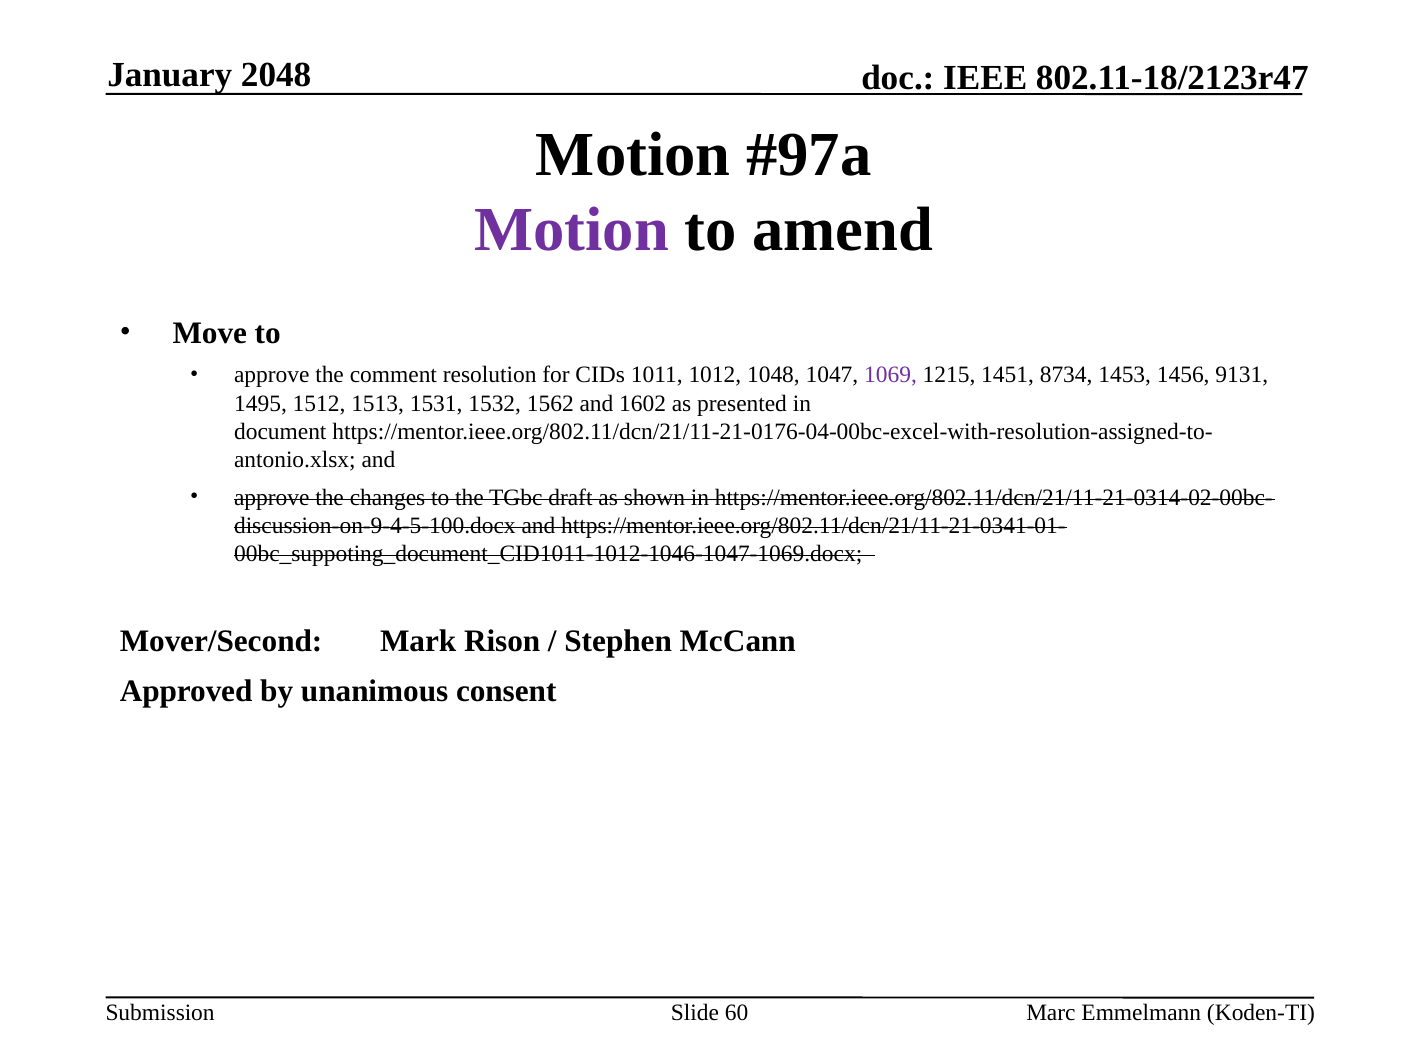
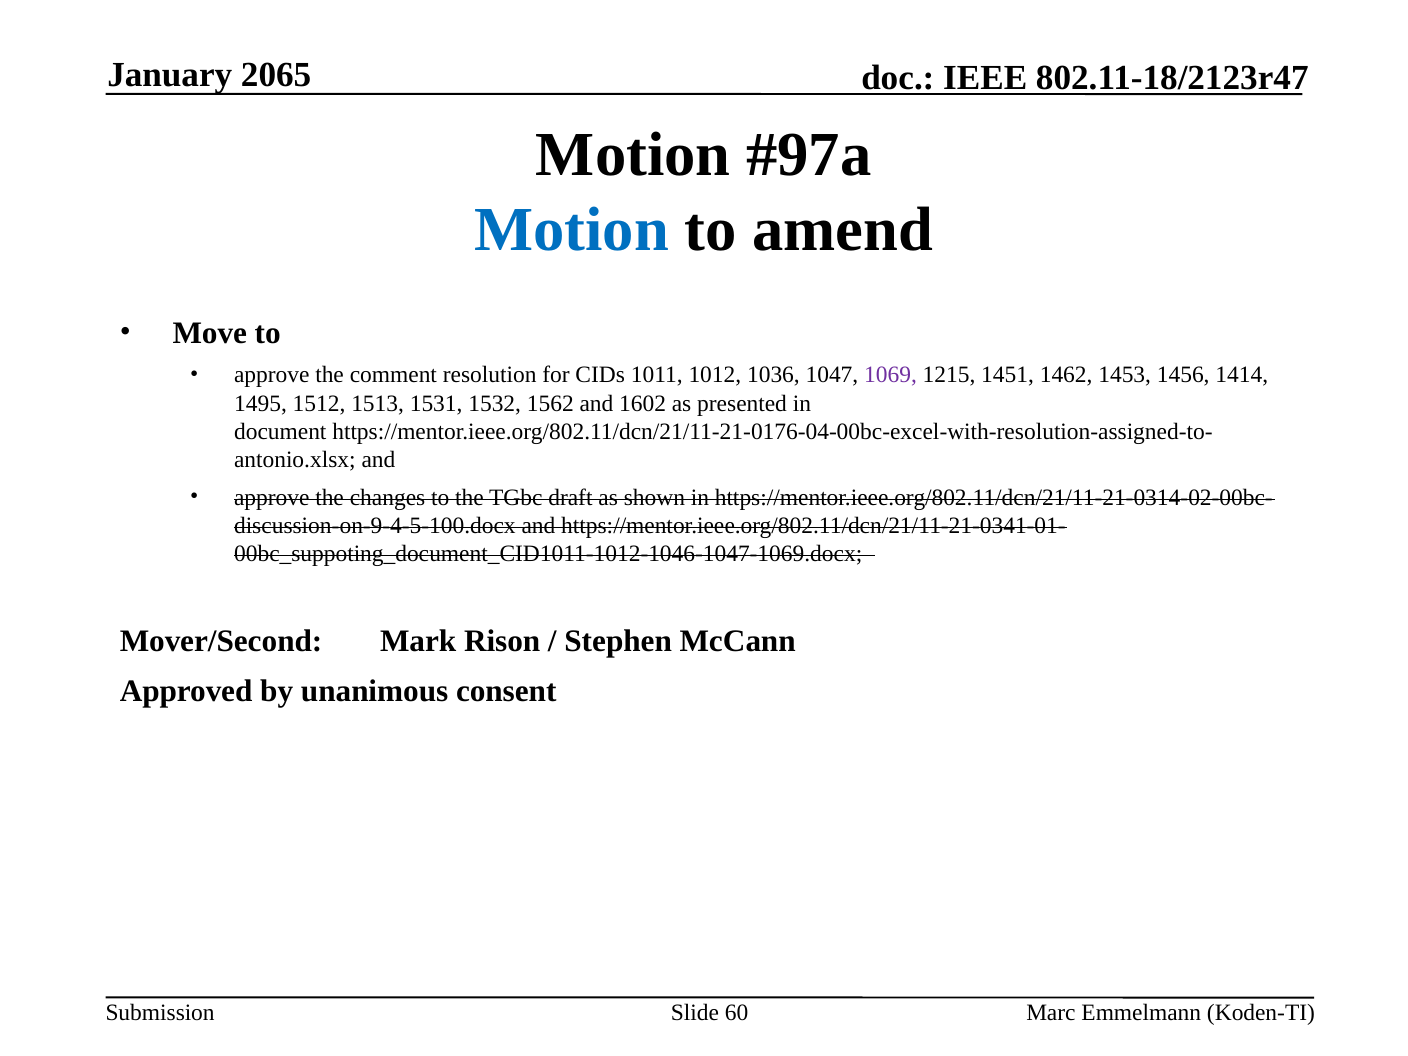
2048: 2048 -> 2065 (276, 75)
Motion colour: purple -> blue (572, 230)
1048: 1048 -> 1036 (773, 375)
8734: 8734 -> 1462 (1066, 375)
9131: 9131 -> 1414 (1242, 375)
